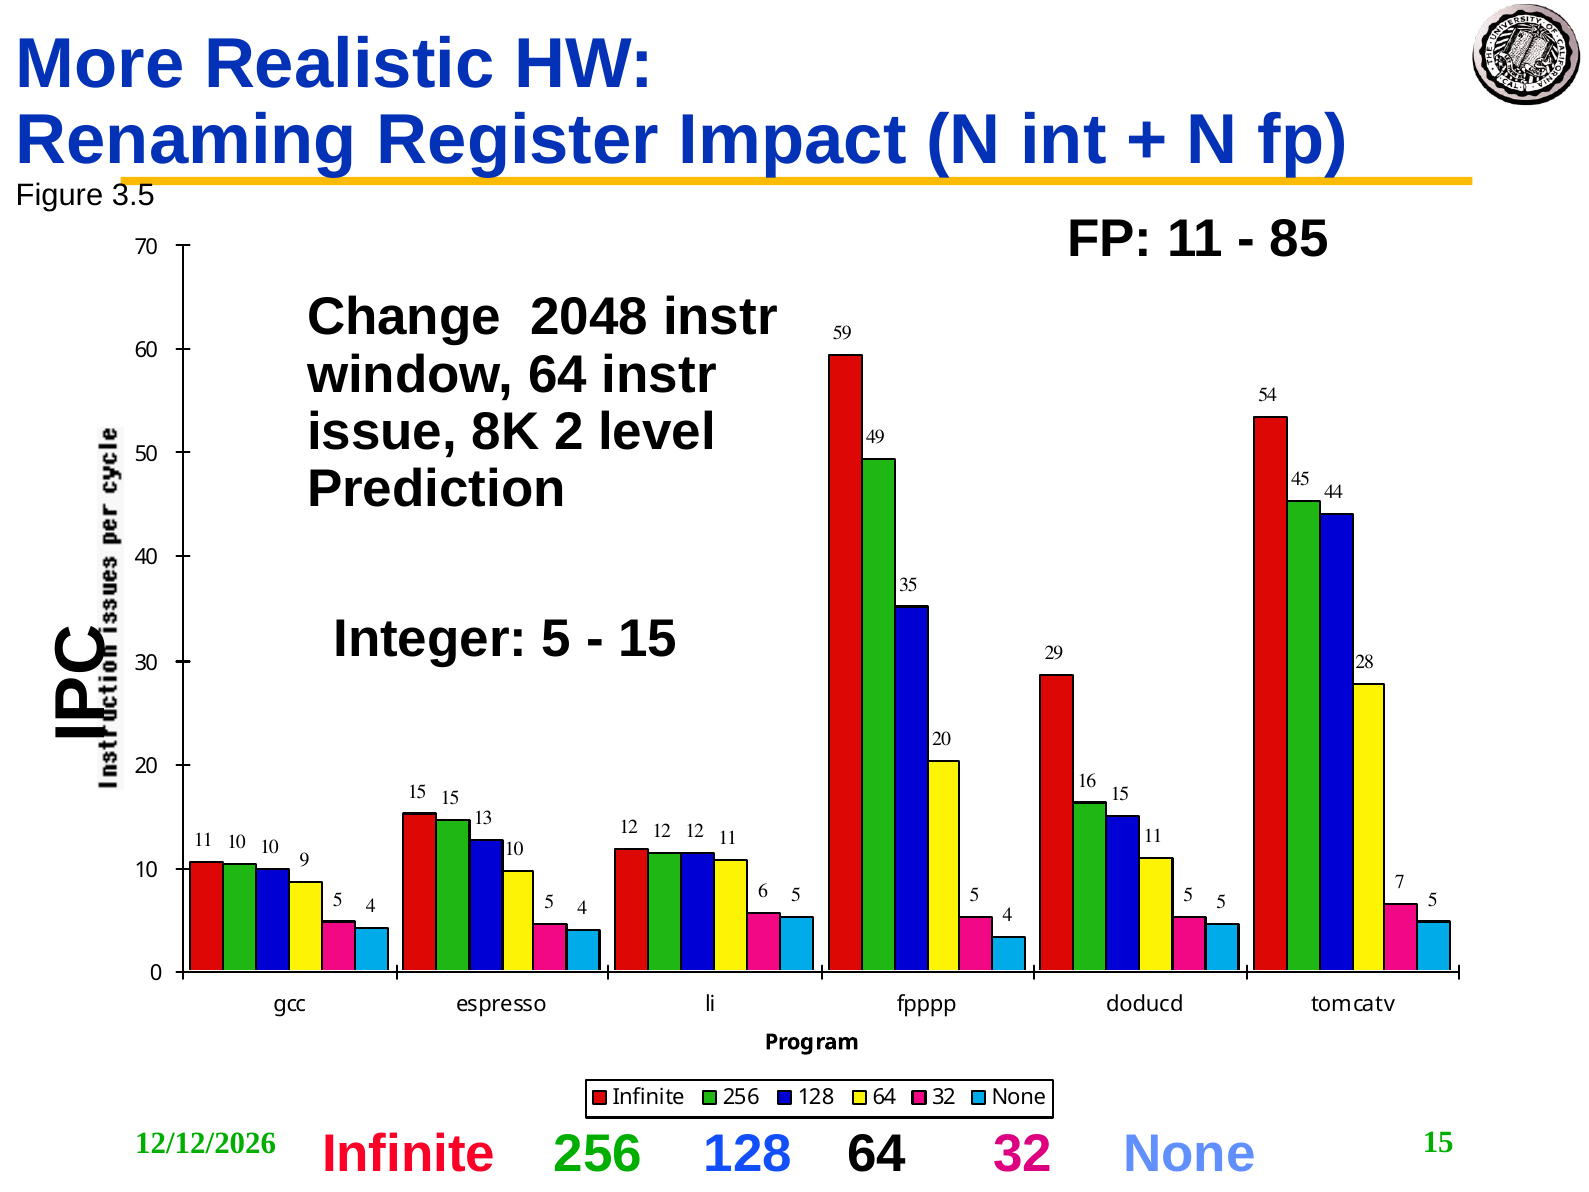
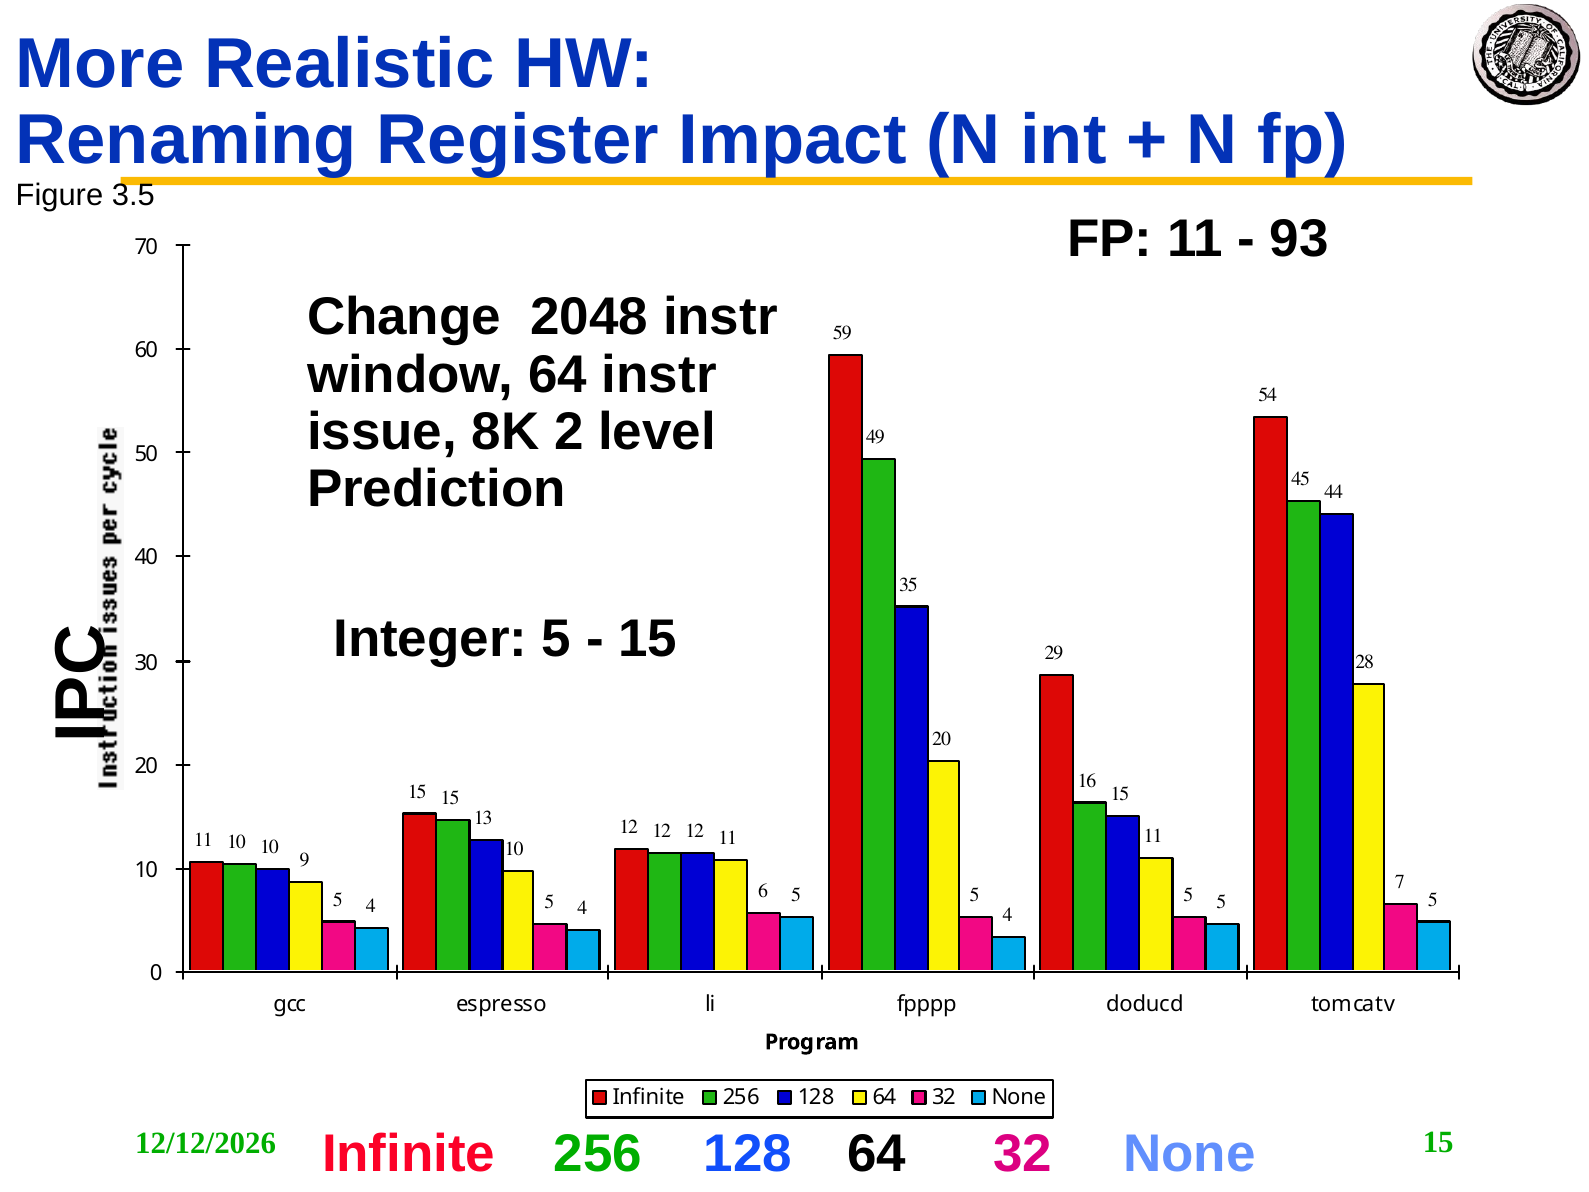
85: 85 -> 93 (1299, 239)
